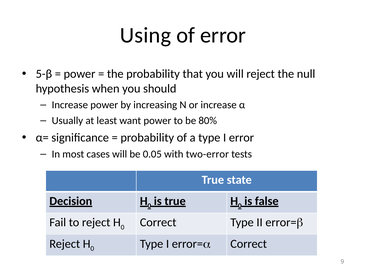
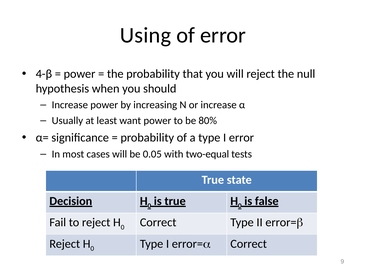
5-β: 5-β -> 4-β (44, 74)
two-error: two-error -> two-equal (207, 154)
